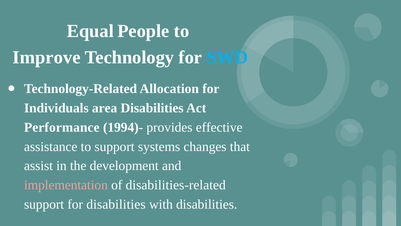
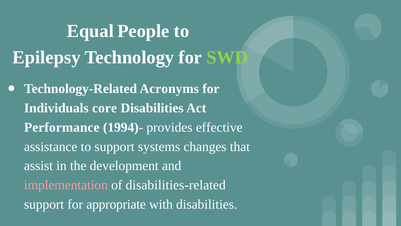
Improve: Improve -> Epilepsy (46, 57)
SWD colour: light blue -> light green (227, 57)
Allocation: Allocation -> Acronyms (169, 89)
area: area -> core (105, 108)
for disabilities: disabilities -> appropriate (116, 204)
